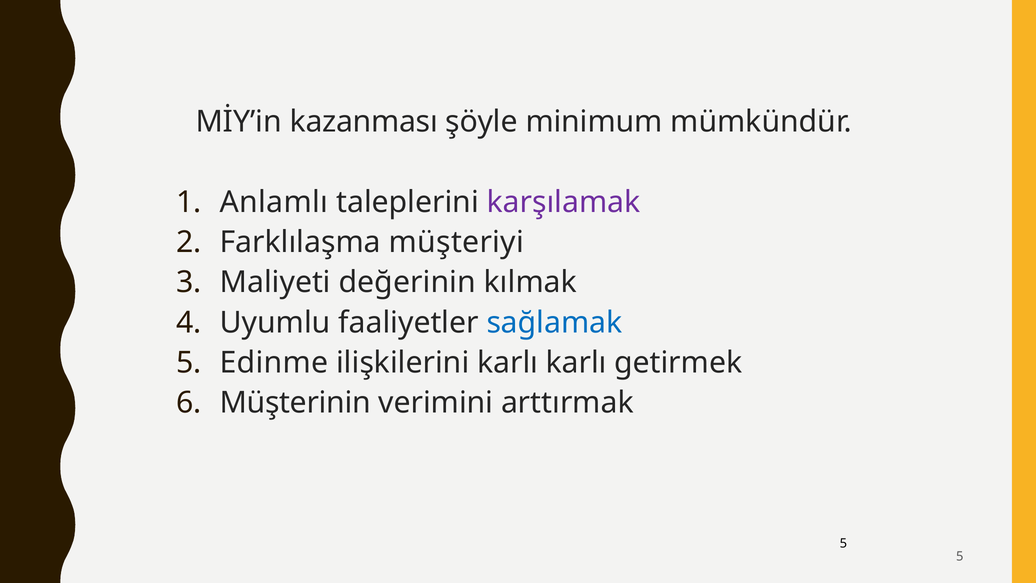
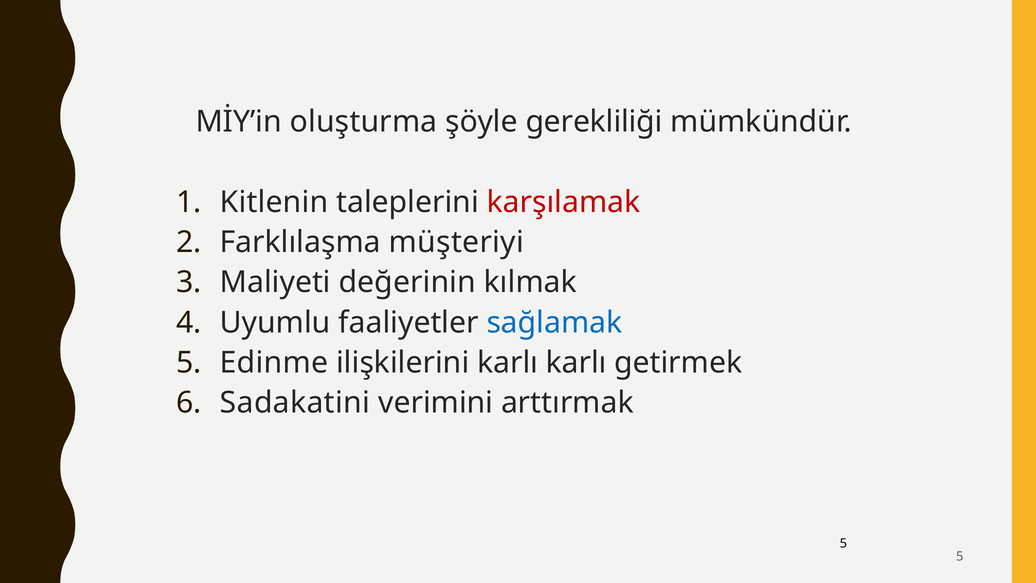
kazanması: kazanması -> oluşturma (364, 122)
minimum: minimum -> gerekliliği (594, 122)
Anlamlı: Anlamlı -> Kitlenin (274, 202)
karşılamak colour: purple -> red (563, 202)
Müşterinin: Müşterinin -> Sadakatini (295, 403)
